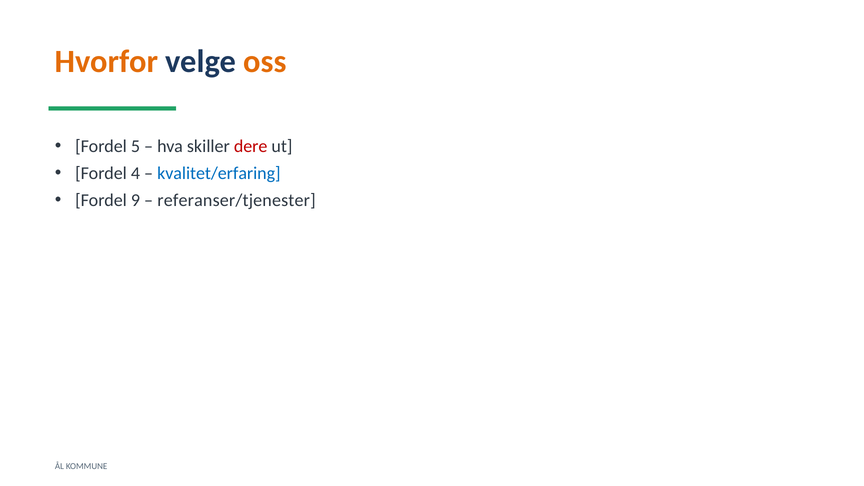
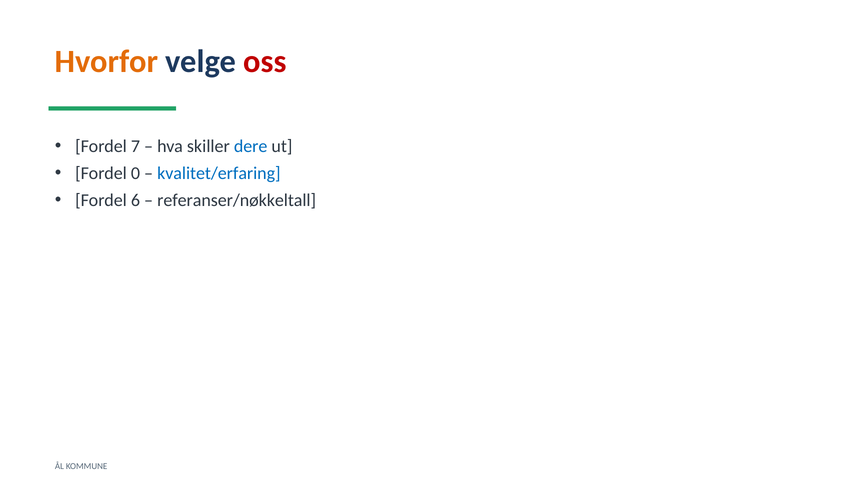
oss colour: orange -> red (265, 62)
5: 5 -> 7 (135, 146)
dere colour: red -> blue (251, 146)
4: 4 -> 0 (135, 173)
9: 9 -> 6 (135, 200)
referanser/tjenester: referanser/tjenester -> referanser/nøkkeltall (237, 200)
